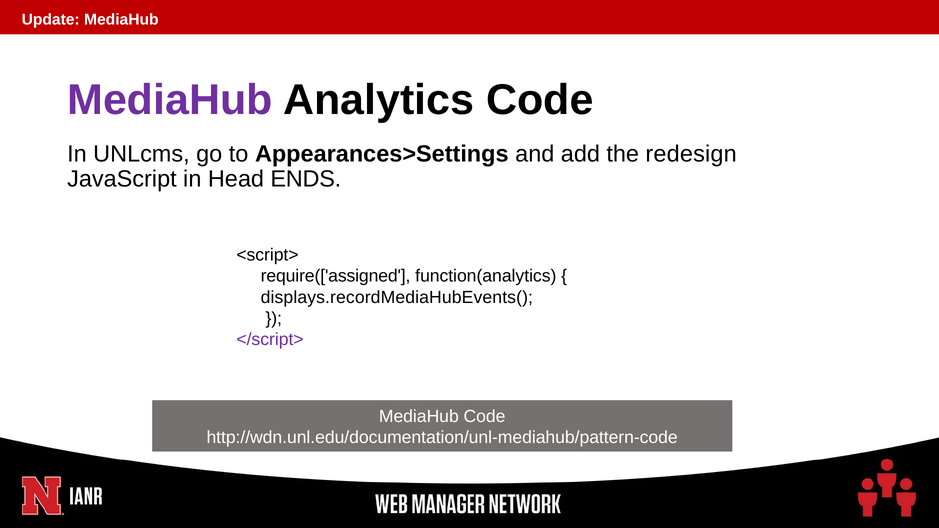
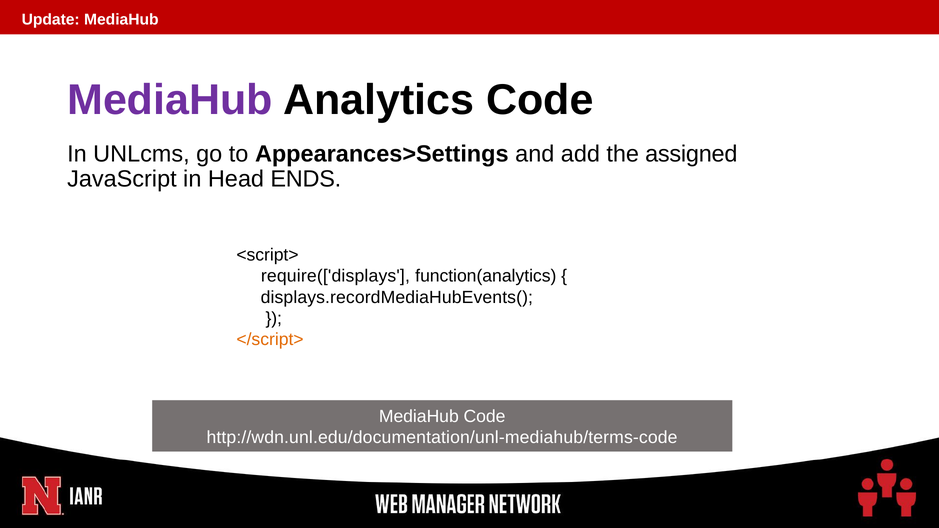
redesign: redesign -> assigned (691, 154)
require(['assigned: require(['assigned -> require(['displays (335, 276)
</script> colour: purple -> orange (270, 340)
http://wdn.unl.edu/documentation/unl-mediahub/pattern-code: http://wdn.unl.edu/documentation/unl-mediahub/pattern-code -> http://wdn.unl.edu/documentation/unl-mediahub/terms-code (442, 438)
